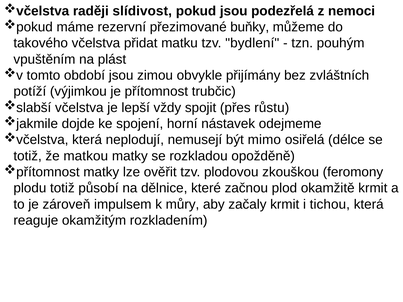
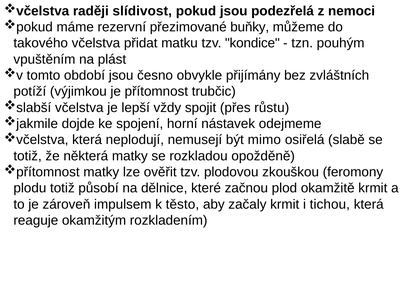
bydlení: bydlení -> kondice (252, 43)
zimou: zimou -> česno (155, 75)
délce: délce -> slabě (346, 140)
matkou: matkou -> některá (86, 156)
můry: můry -> těsto (182, 204)
